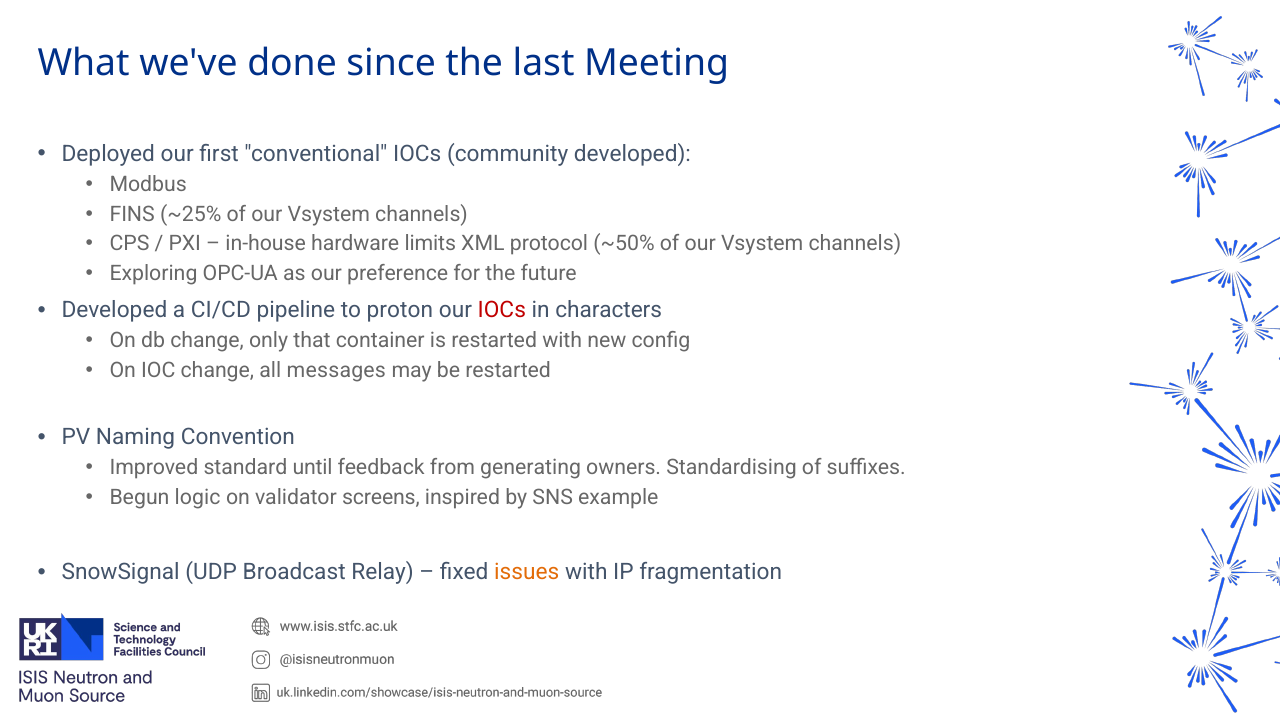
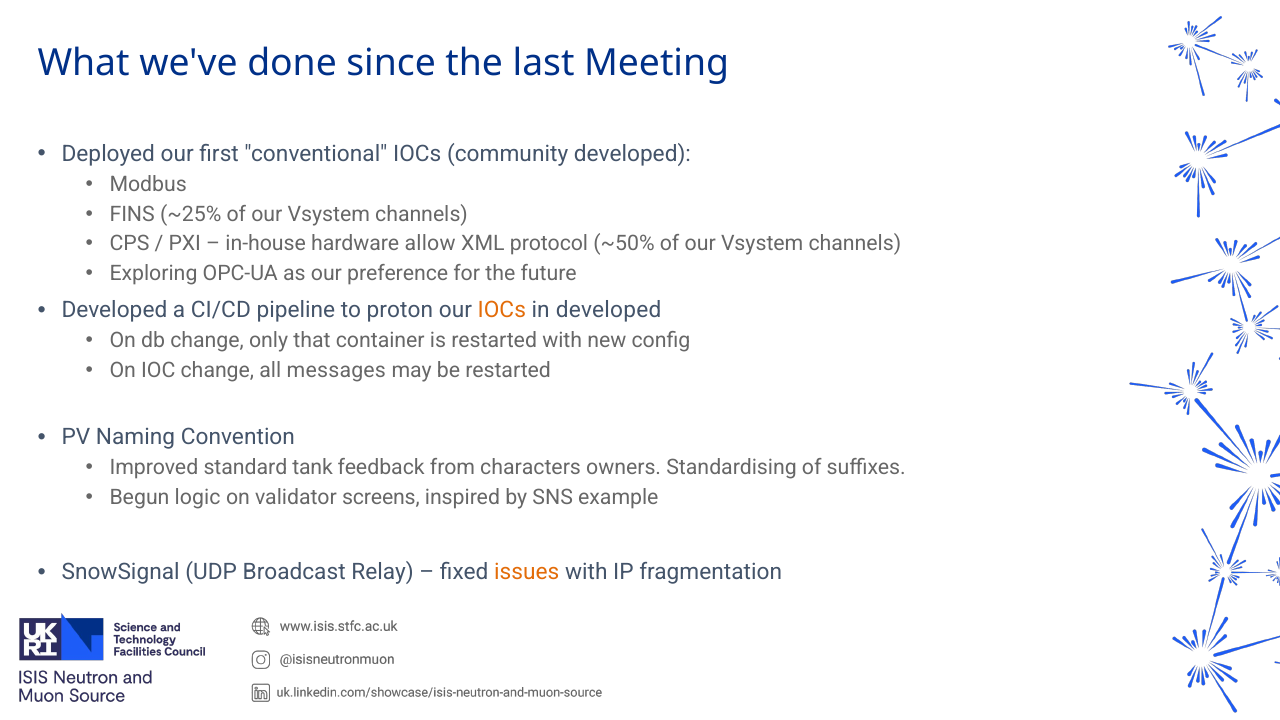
limits: limits -> allow (430, 244)
IOCs colour: red -> orange (502, 310)
in characters: characters -> developed (609, 310)
until: until -> tank (313, 468)
generating: generating -> characters (531, 468)
